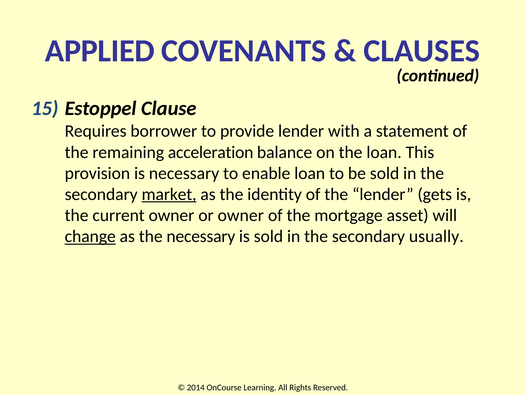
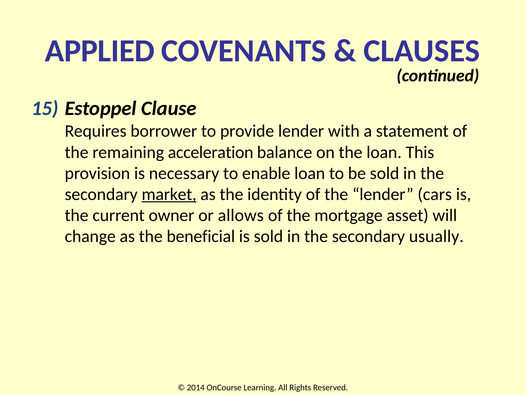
gets: gets -> cars (435, 194)
or owner: owner -> allows (241, 215)
change underline: present -> none (90, 236)
the necessary: necessary -> beneficial (201, 236)
